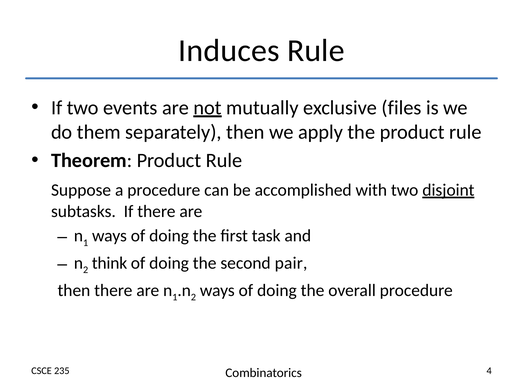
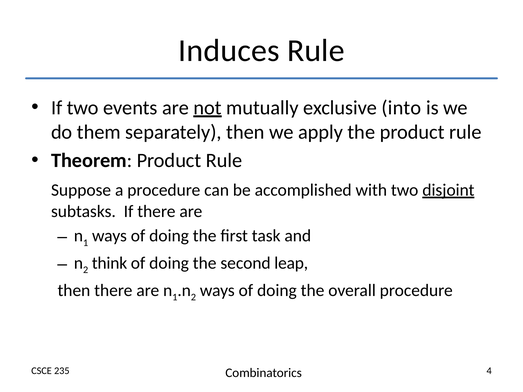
files: files -> into (401, 108)
pair: pair -> leap (291, 263)
